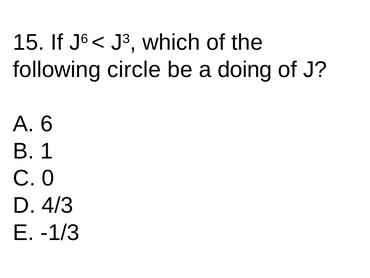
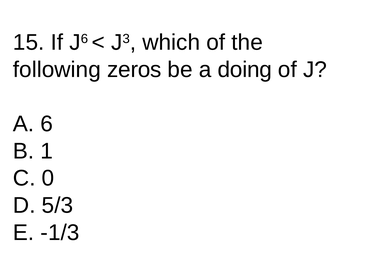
circle: circle -> zeros (134, 69)
4/3: 4/3 -> 5/3 (57, 205)
